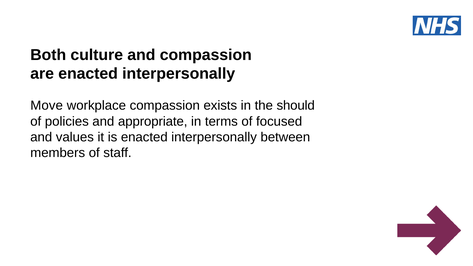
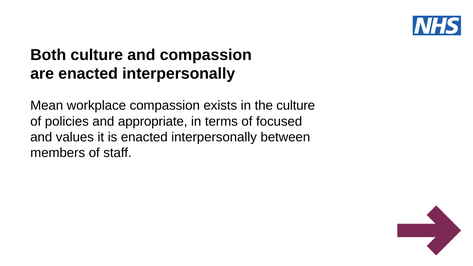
Move: Move -> Mean (47, 106)
the should: should -> culture (296, 106)
